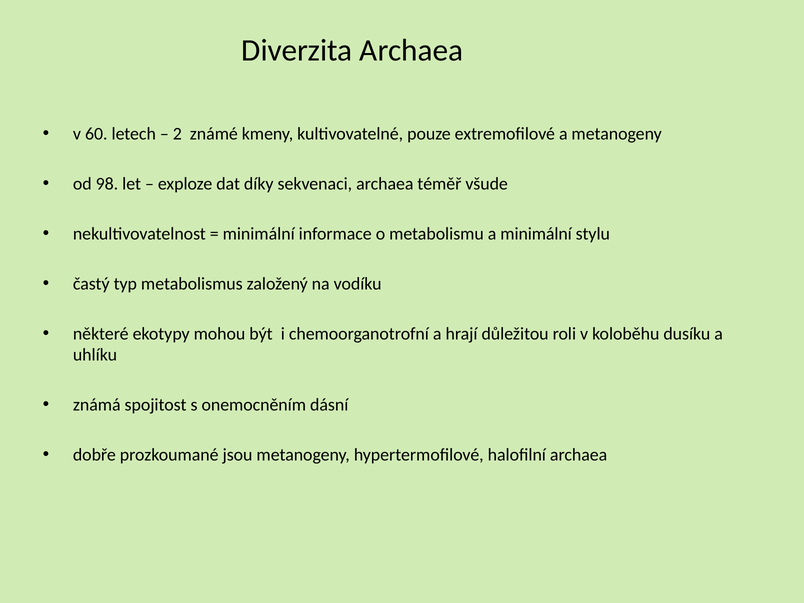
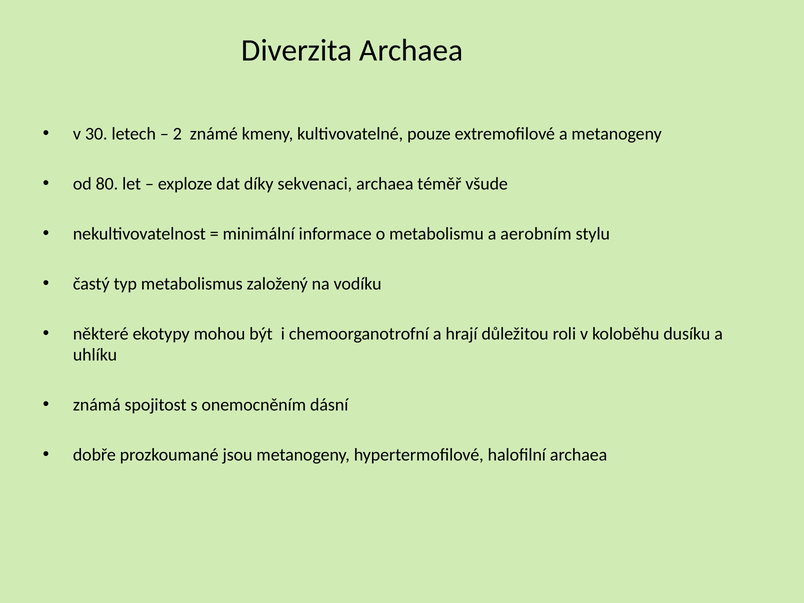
60: 60 -> 30 (96, 134)
98: 98 -> 80 (107, 184)
a minimální: minimální -> aerobním (536, 234)
